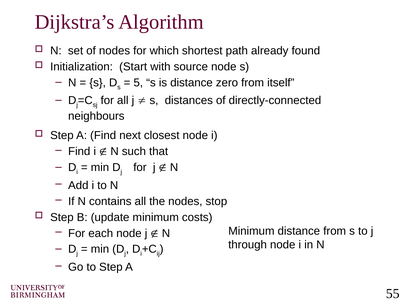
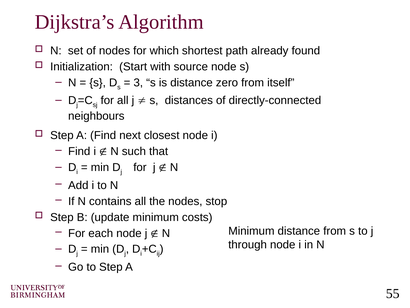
5: 5 -> 3 (138, 83)
